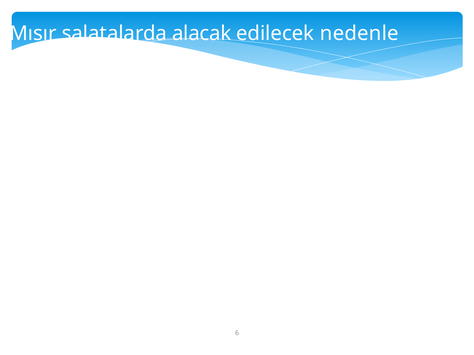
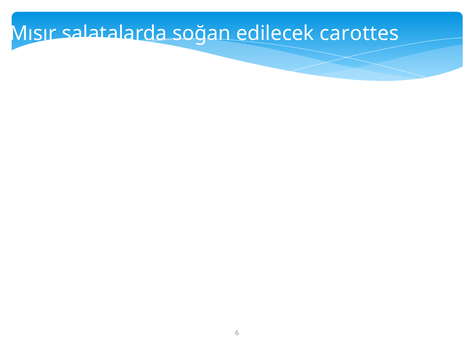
alacak: alacak -> soğan (202, 34)
nedenle: nedenle -> carottes (359, 34)
